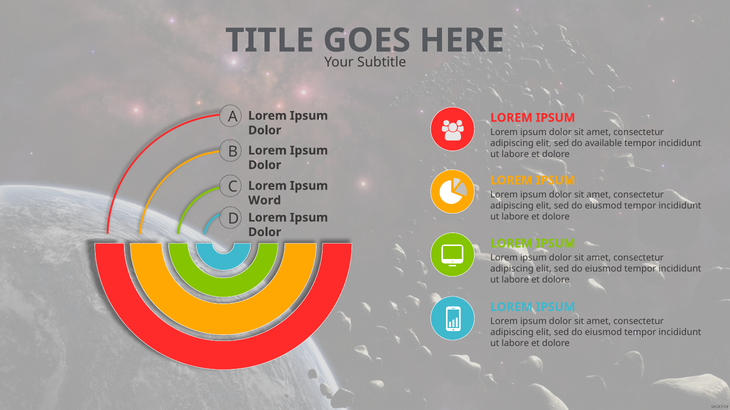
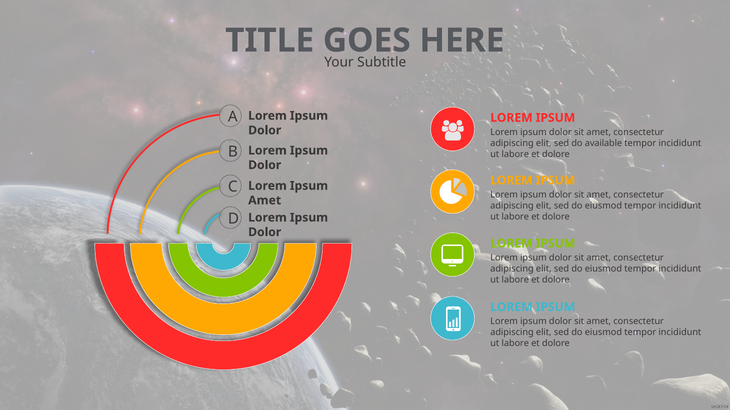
Word: Word -> Amet (265, 201)
